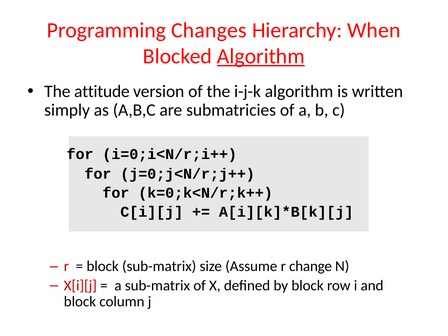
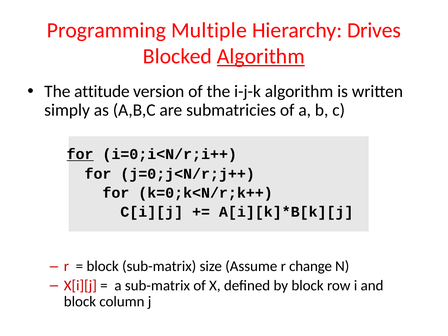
Changes: Changes -> Multiple (209, 30)
When: When -> Drives (374, 30)
for underline: none -> present (80, 154)
